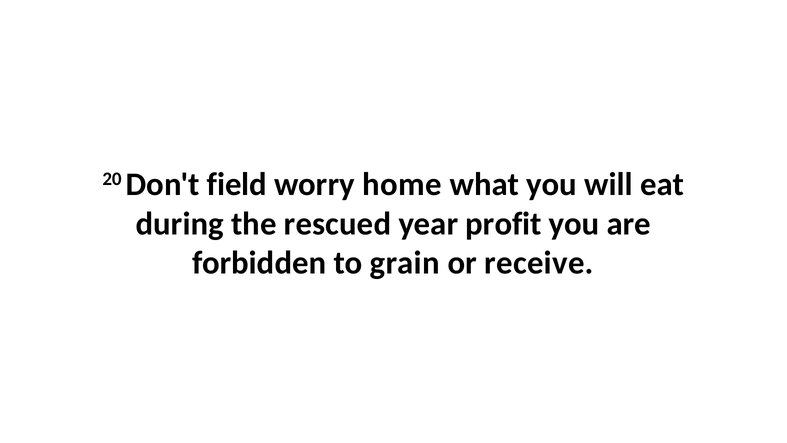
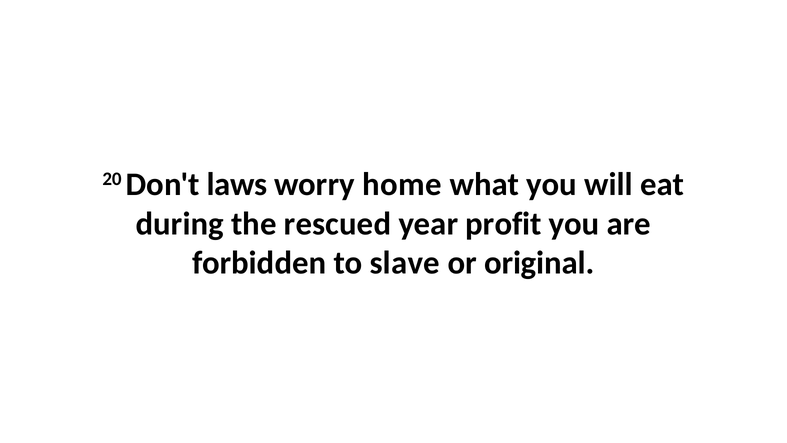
field: field -> laws (237, 184)
grain: grain -> slave (405, 263)
receive: receive -> original (539, 263)
